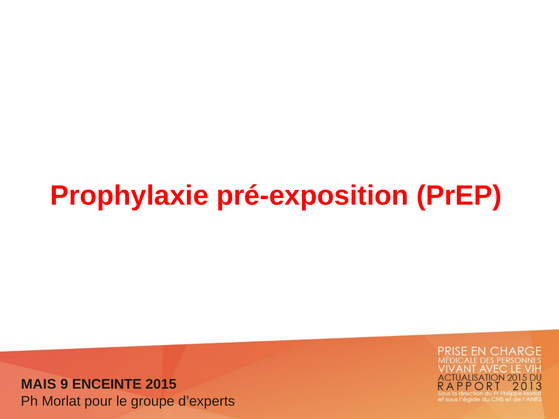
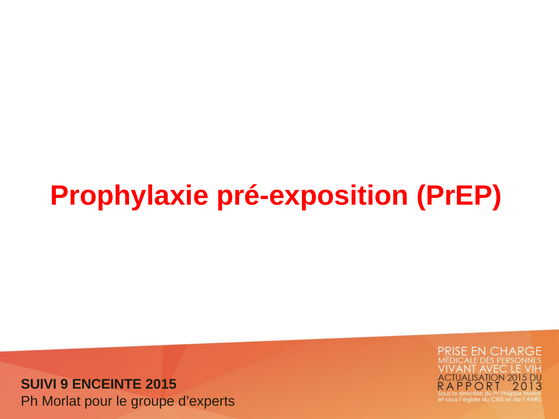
MAIS: MAIS -> SUIVI (39, 385)
